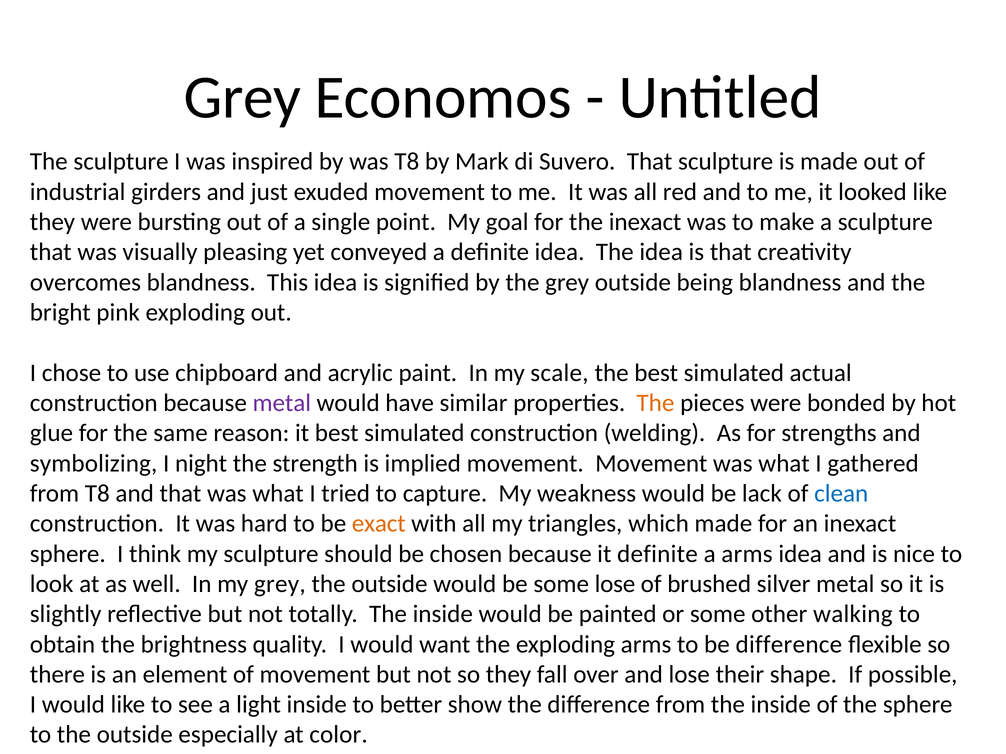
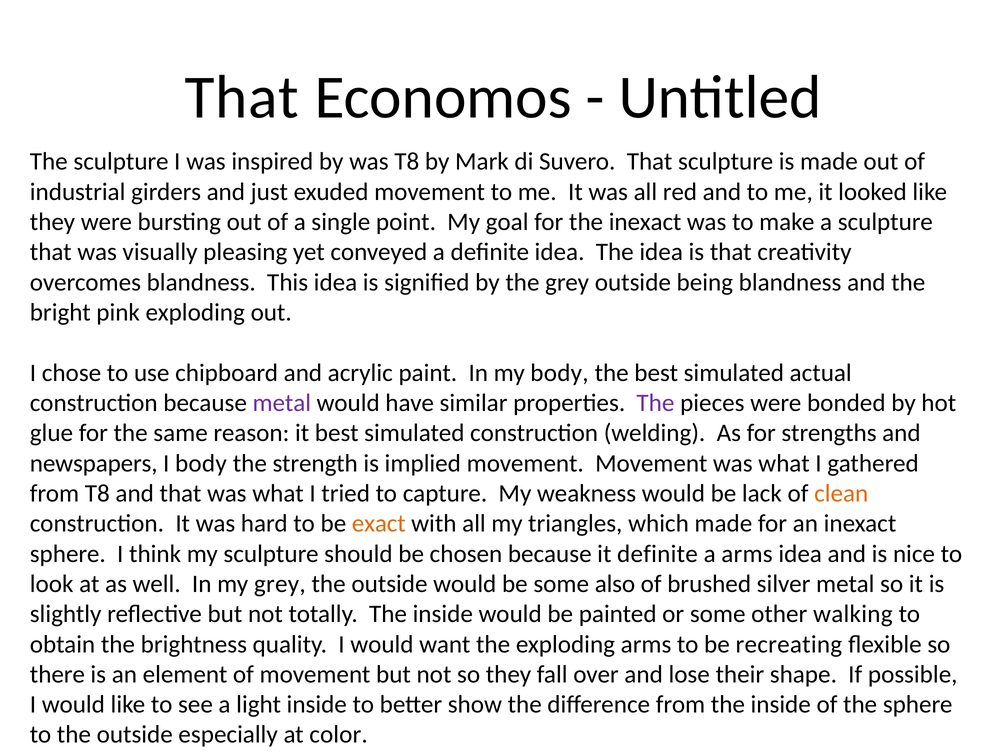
Grey: Grey -> That (242, 97)
my scale: scale -> body (559, 373)
The colour: orange -> purple (655, 403)
symbolizing: symbolizing -> newspapers (94, 464)
I night: night -> body (201, 464)
clean colour: blue -> orange (841, 494)
some lose: lose -> also (615, 584)
be difference: difference -> recreating (789, 645)
